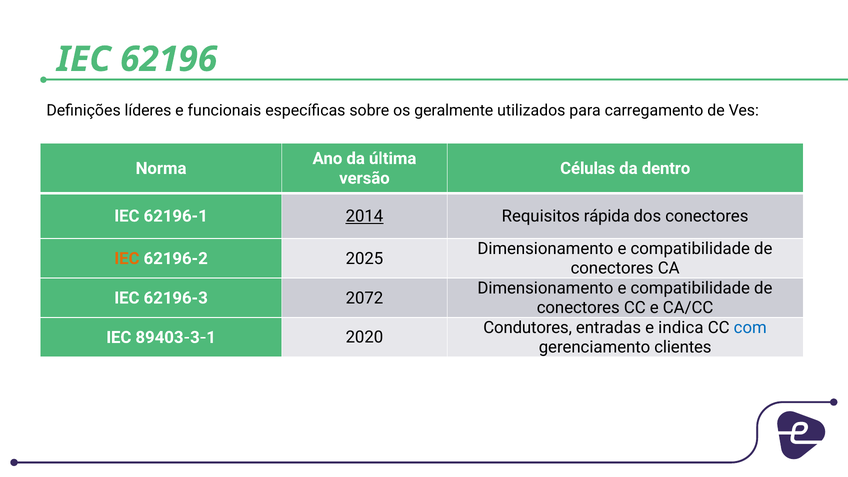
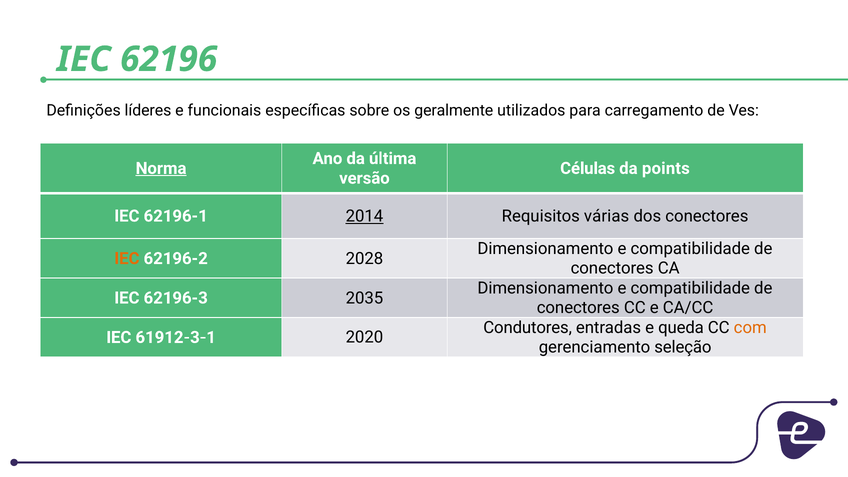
Norma underline: none -> present (161, 168)
dentro: dentro -> points (666, 168)
rápida: rápida -> várias (607, 216)
2025: 2025 -> 2028 (364, 259)
2072: 2072 -> 2035 (364, 298)
indica: indica -> queda (681, 328)
com colour: blue -> orange (750, 328)
89403-3-1: 89403-3-1 -> 61912-3-1 (176, 337)
clientes: clientes -> seleção (683, 347)
